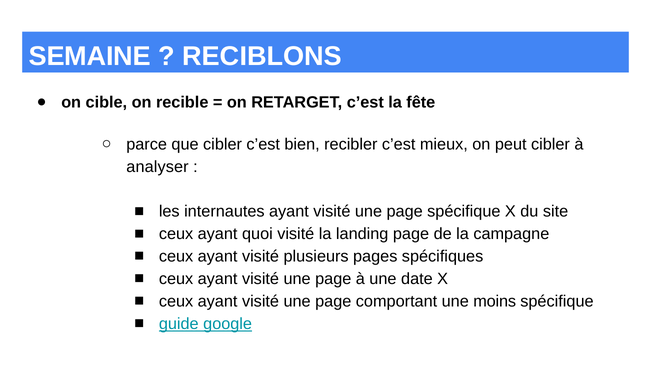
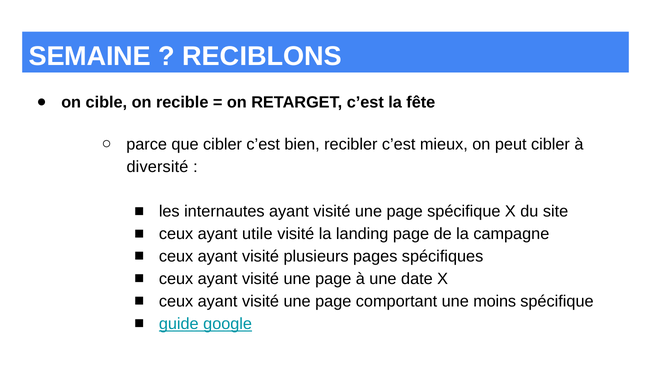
analyser: analyser -> diversité (157, 167)
quoi: quoi -> utile (257, 234)
